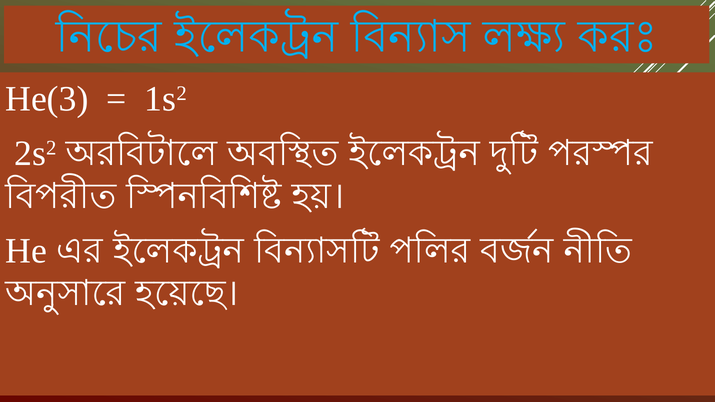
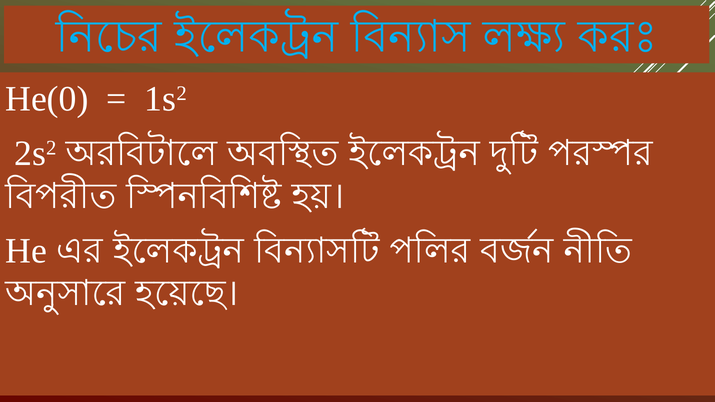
He(3: He(3 -> He(0 (47, 99)
